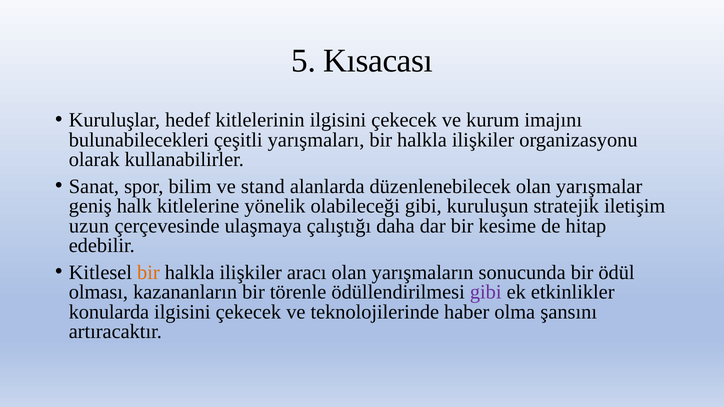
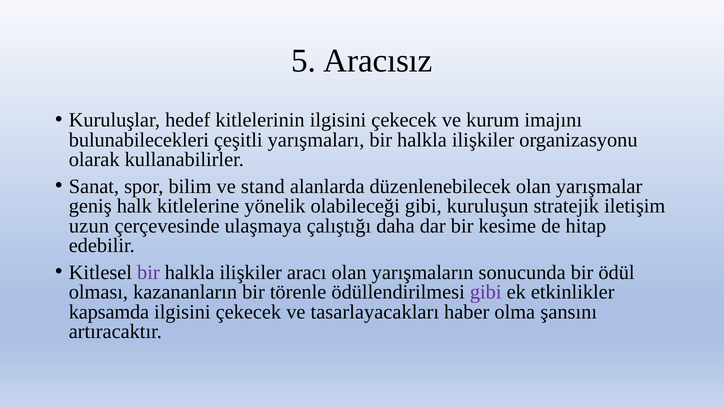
Kısacası: Kısacası -> Aracısız (378, 61)
bir colour: orange -> purple (148, 273)
konularda: konularda -> kapsamda (109, 312)
teknolojilerinde: teknolojilerinde -> tasarlayacakları (375, 312)
